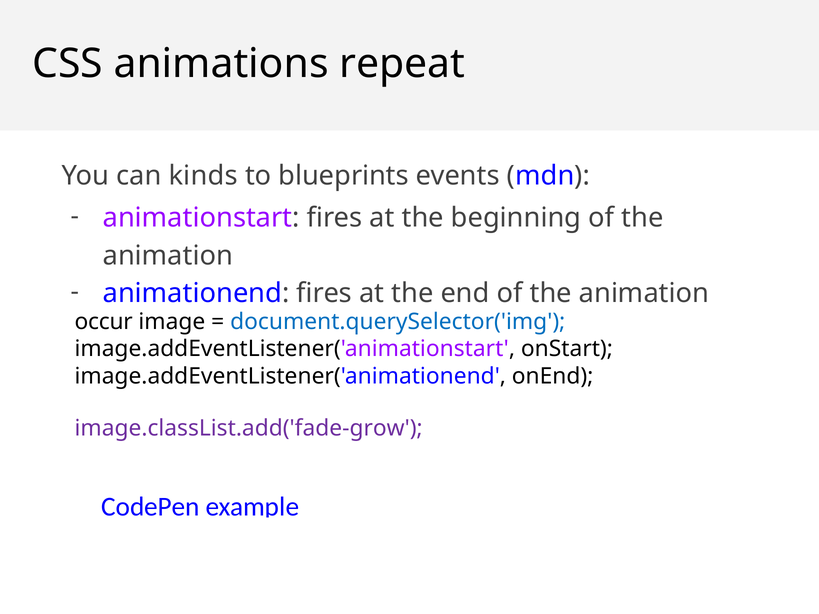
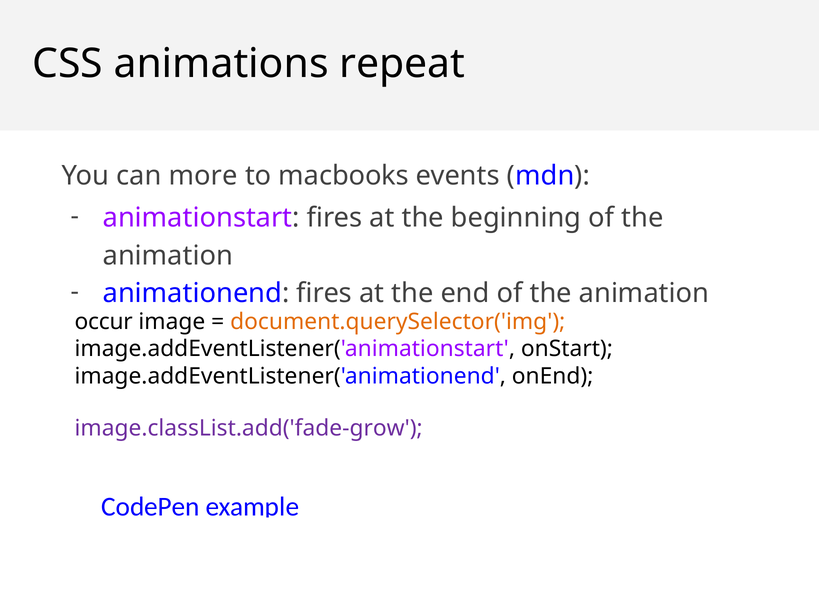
kinds: kinds -> more (203, 176)
blueprints: blueprints -> macbooks (344, 176)
document.querySelector('img colour: blue -> orange (398, 322)
